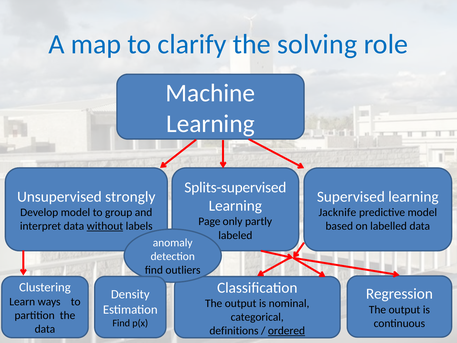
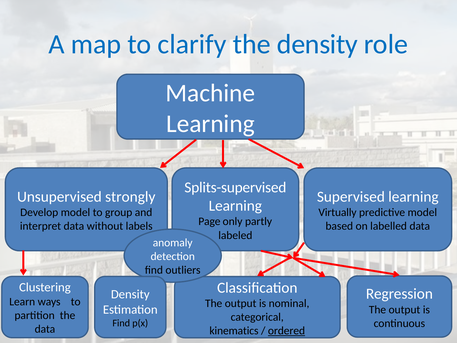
the solving: solving -> density (317, 44)
Jacknife: Jacknife -> Virtually (338, 212)
without underline: present -> none (105, 226)
definitions: definitions -> kinematics (234, 331)
